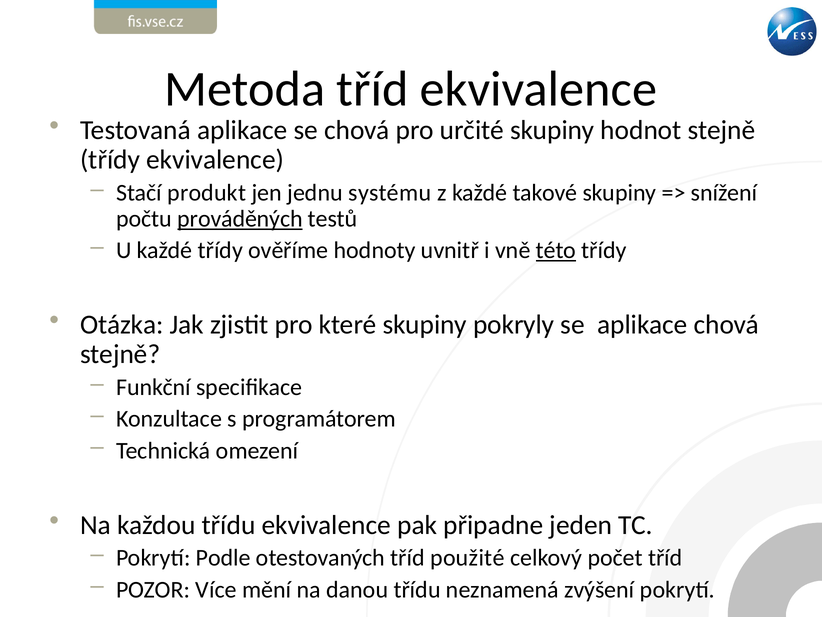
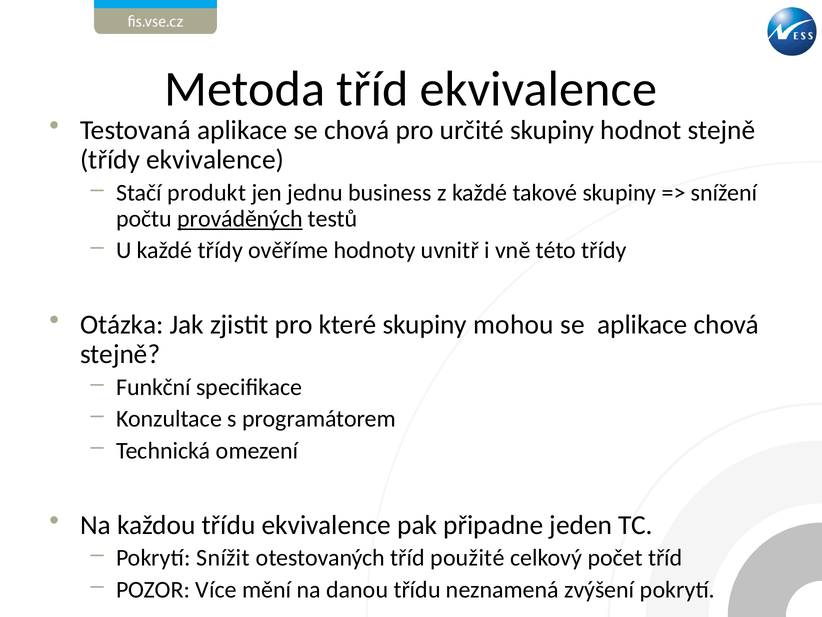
systému: systému -> business (390, 193)
této underline: present -> none (556, 250)
pokryly: pokryly -> mohou (513, 324)
Podle: Podle -> Snížit (223, 558)
